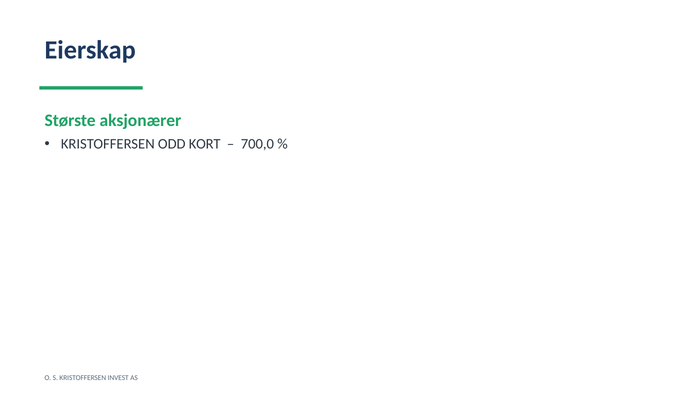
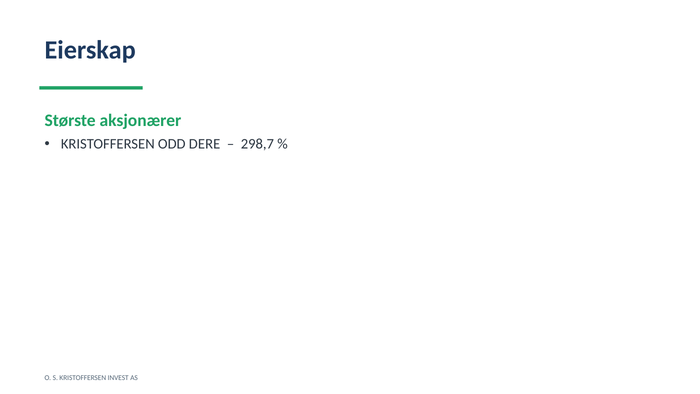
KORT: KORT -> DERE (205, 144)
700,0: 700,0 -> 298,7 (257, 144)
